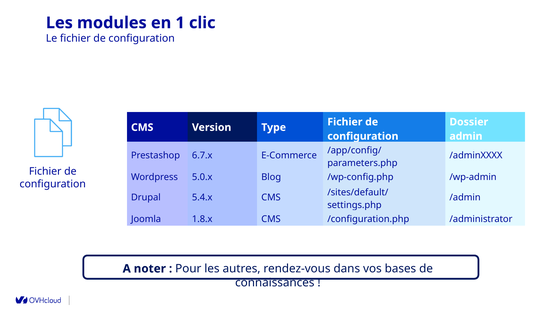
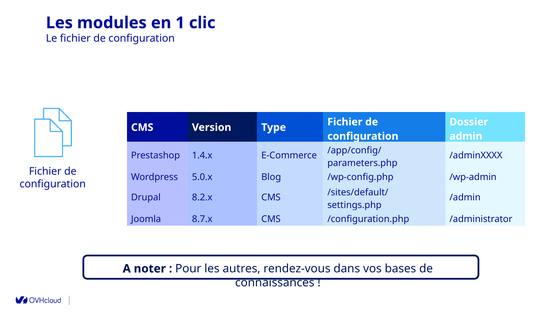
6.7.x: 6.7.x -> 1.4.x (202, 155)
5.4.x: 5.4.x -> 8.2.x (202, 197)
1.8.x: 1.8.x -> 8.7.x (202, 219)
